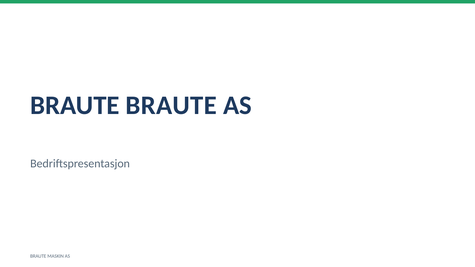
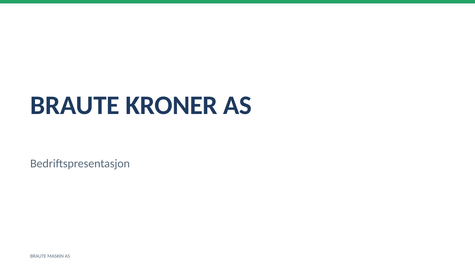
BRAUTE BRAUTE: BRAUTE -> KRONER (171, 105)
